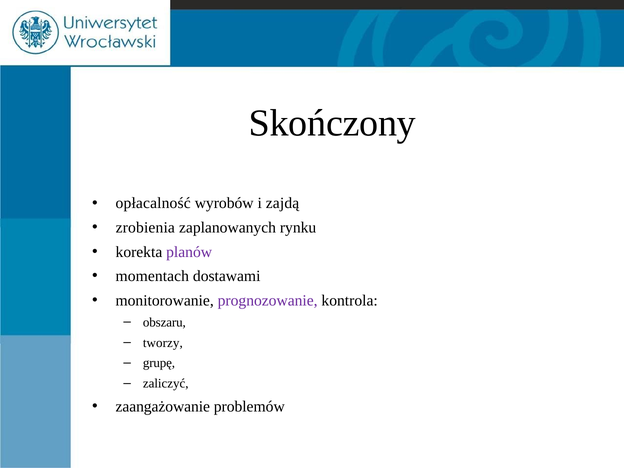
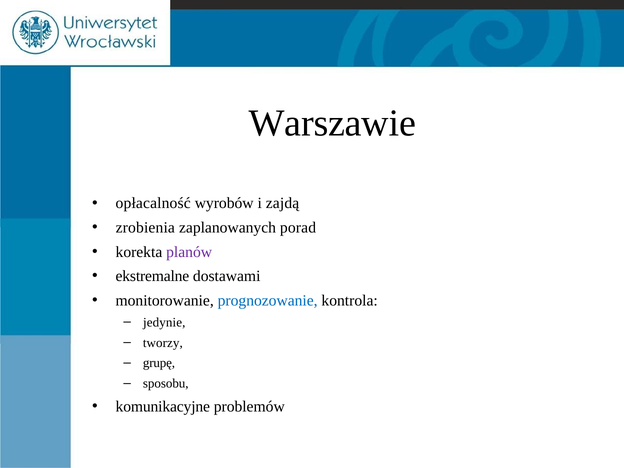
Skończony: Skończony -> Warszawie (332, 123)
rynku: rynku -> porad (298, 228)
momentach: momentach -> ekstremalne (152, 276)
prognozowanie colour: purple -> blue (268, 300)
obszaru: obszaru -> jedynie (164, 322)
zaliczyć: zaliczyć -> sposobu (166, 384)
zaangażowanie: zaangażowanie -> komunikacyjne (163, 407)
